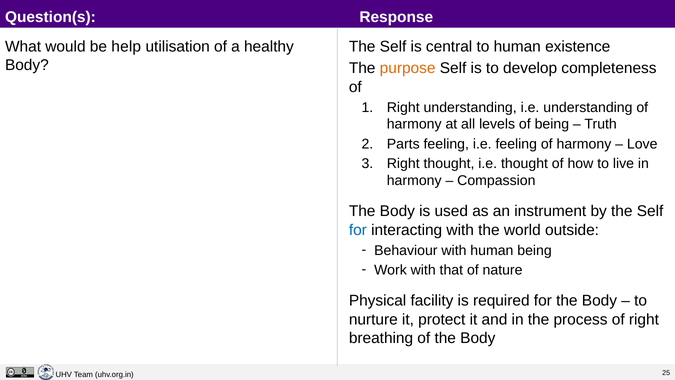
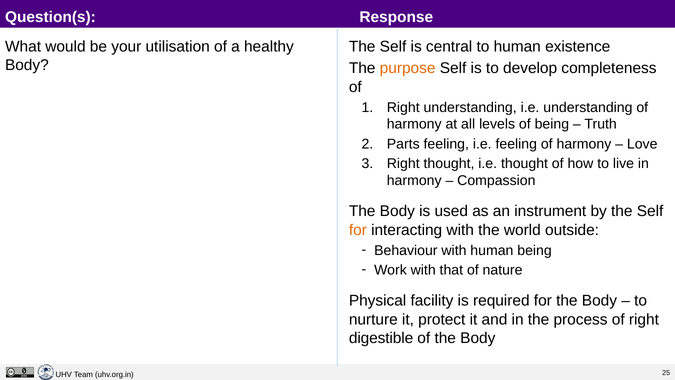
help: help -> your (126, 47)
for colour: blue -> orange (358, 230)
breathing: breathing -> digestible (381, 338)
